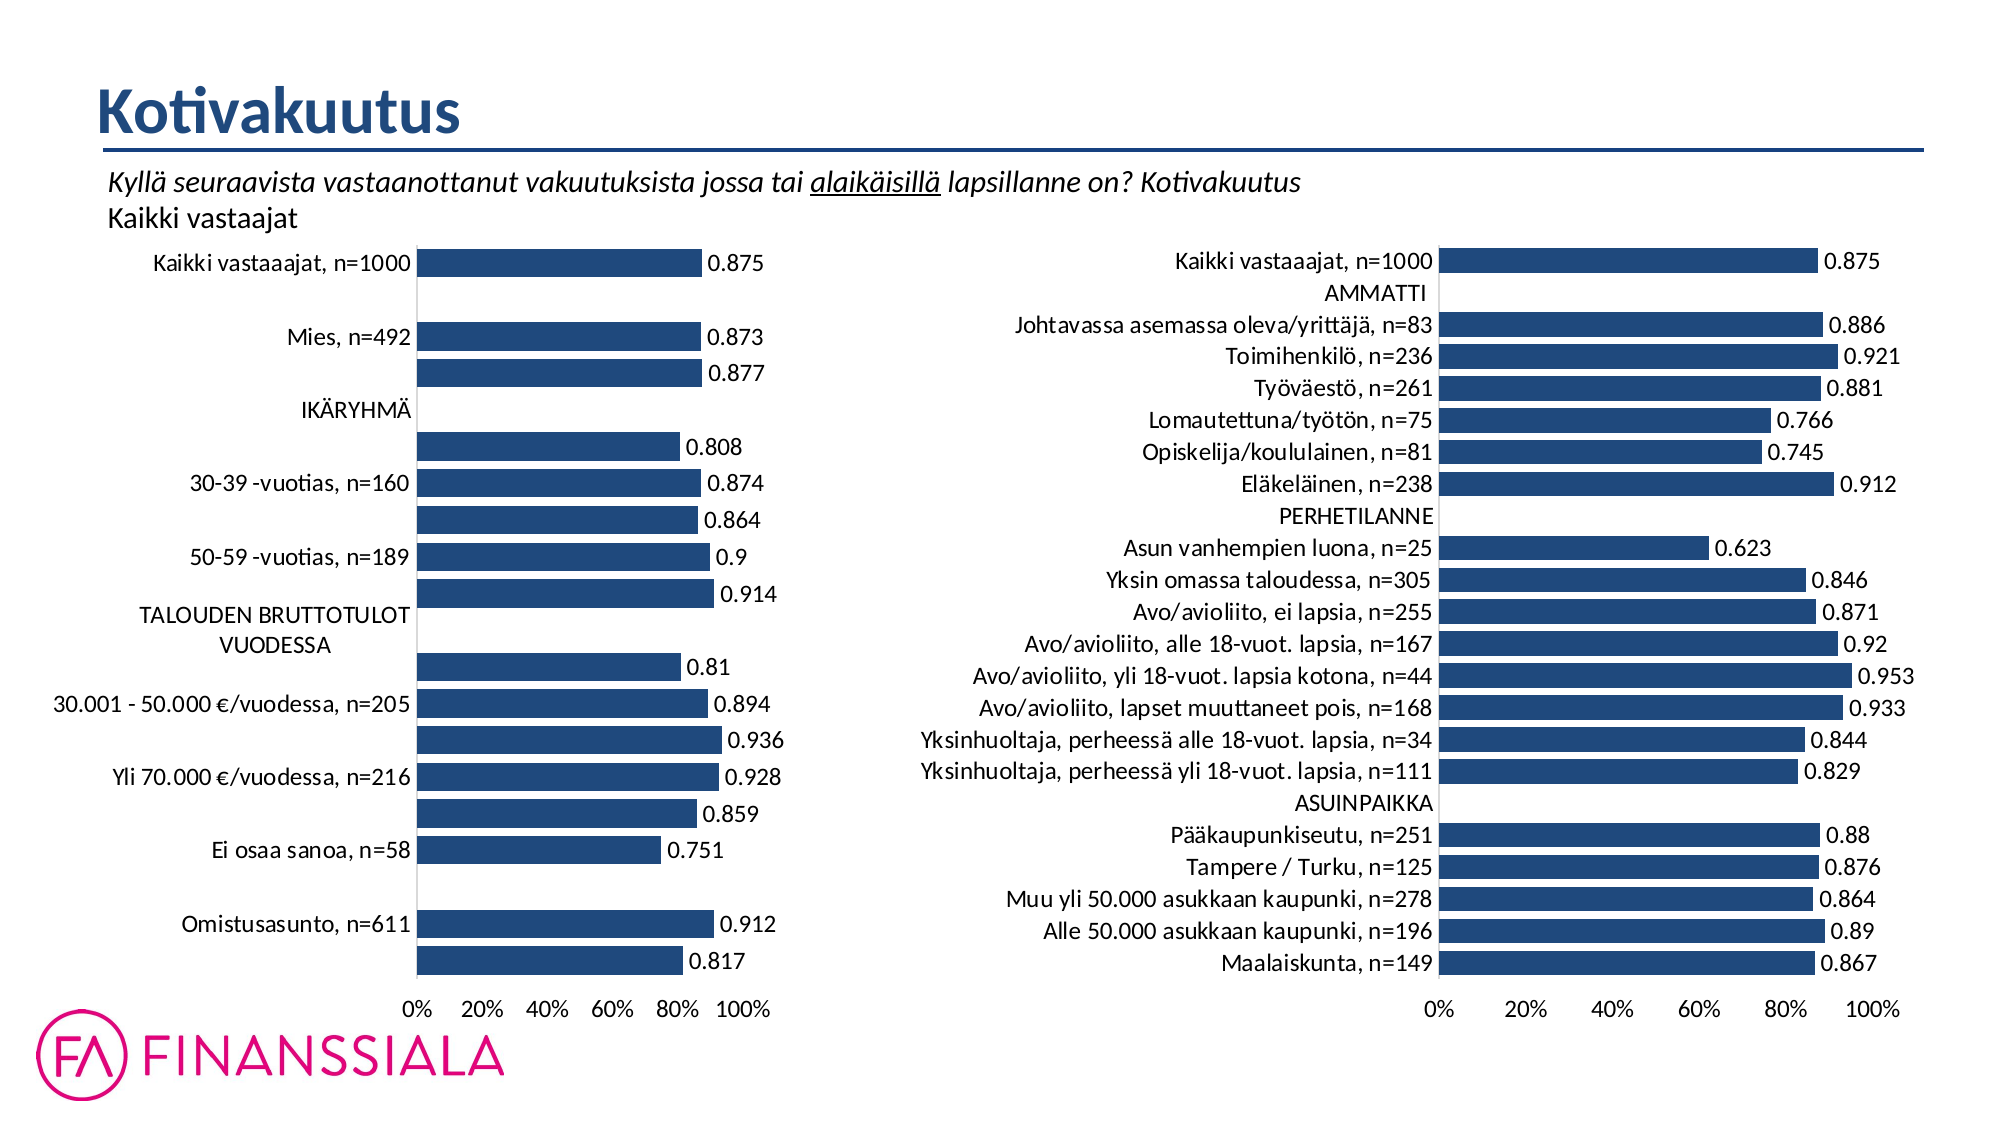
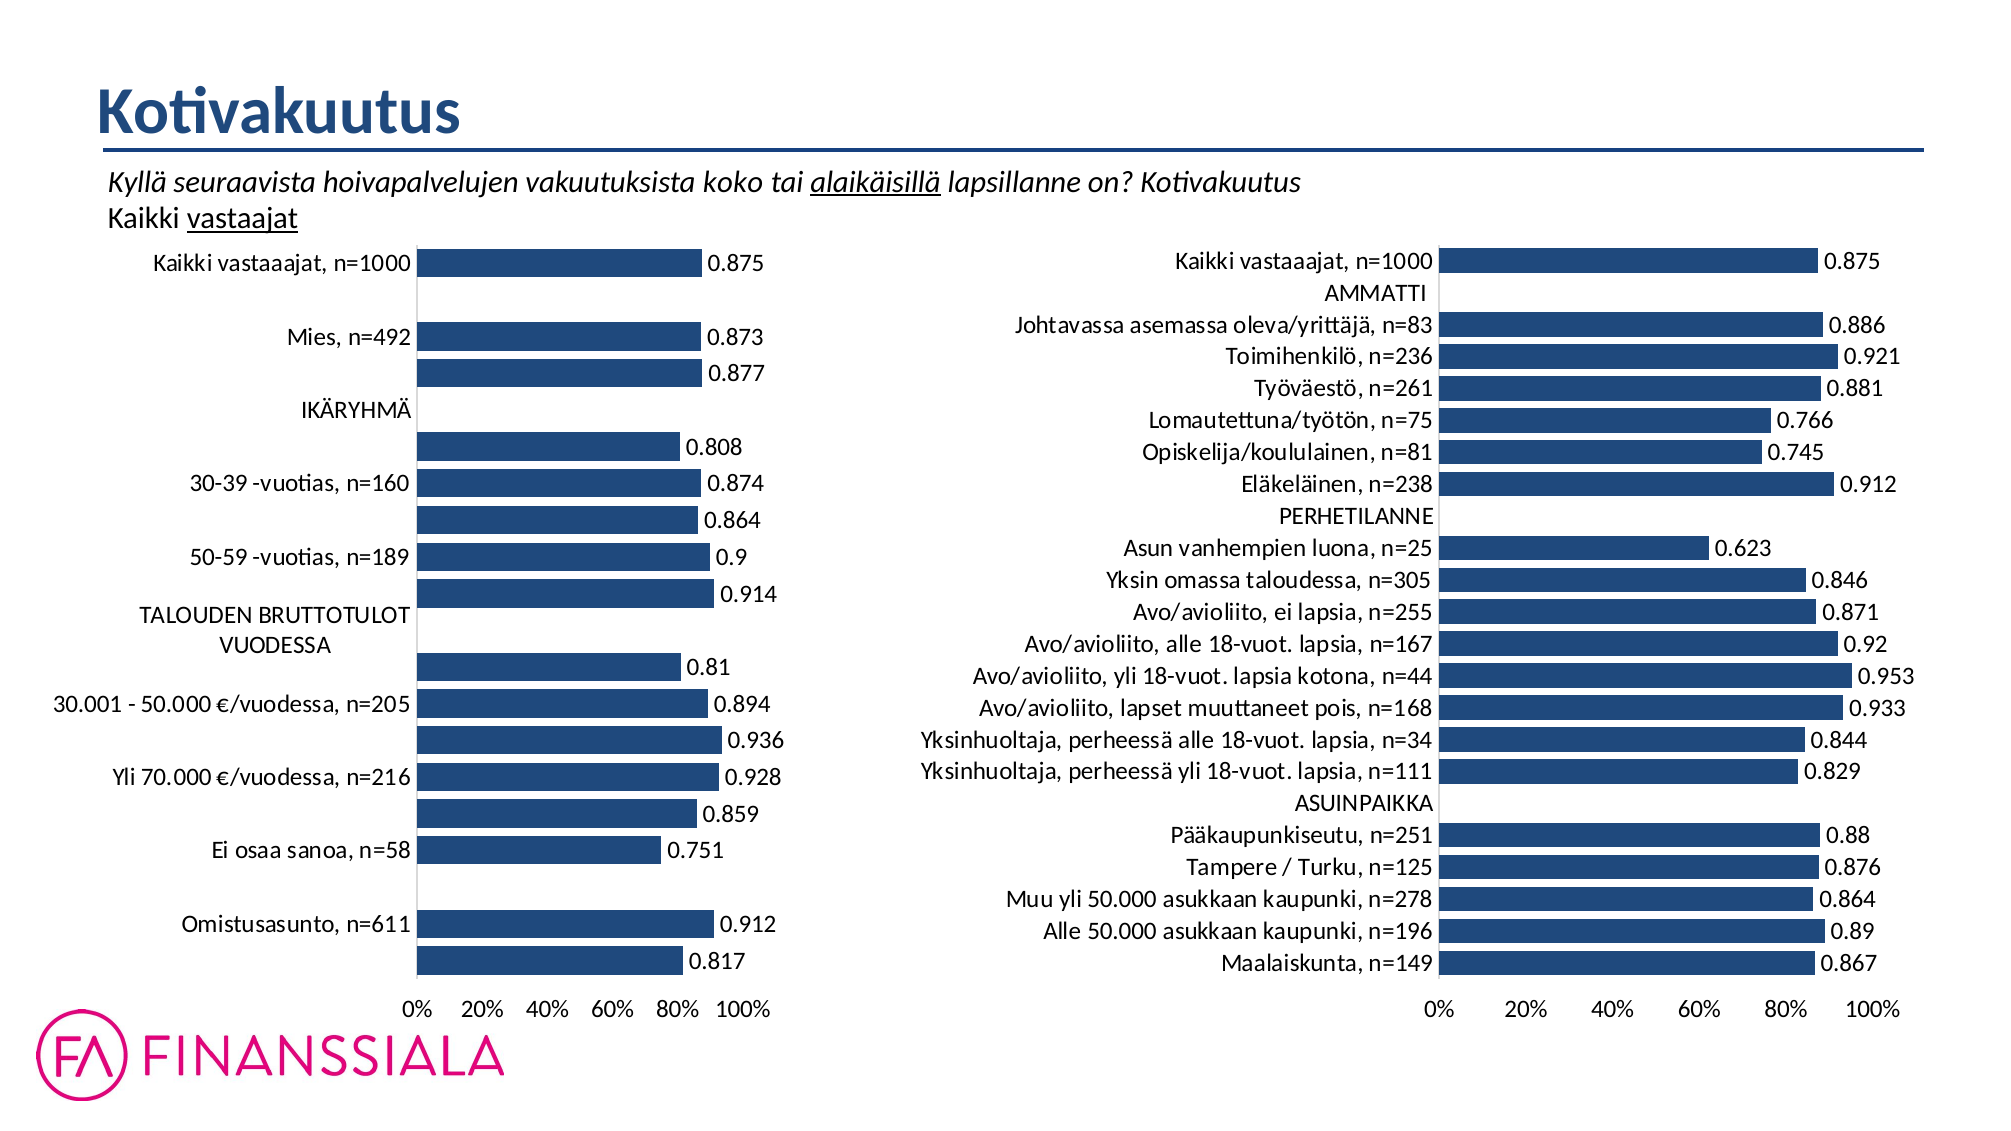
vastaanottanut: vastaanottanut -> hoivapalvelujen (421, 182)
jossa: jossa -> koko (733, 182)
vastaajat underline: none -> present (242, 219)
